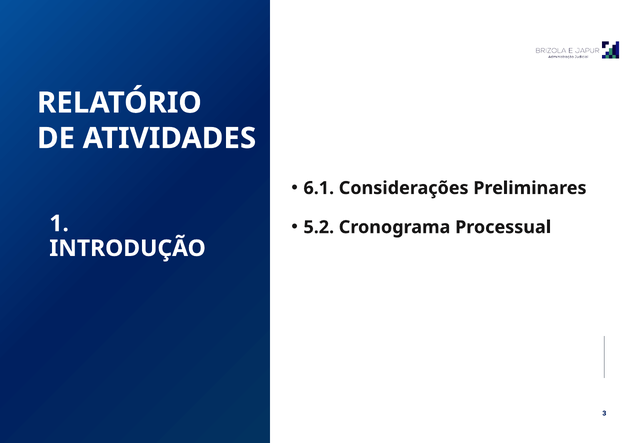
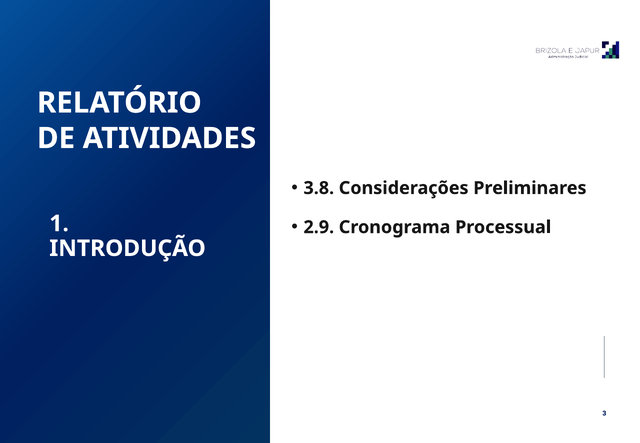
6.1: 6.1 -> 3.8 (319, 188)
5.2: 5.2 -> 2.9 (319, 227)
